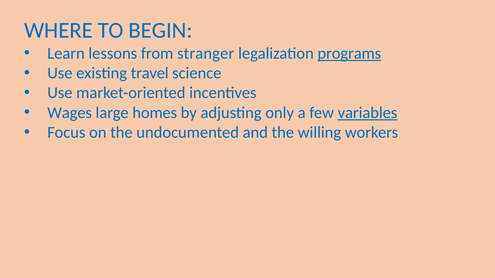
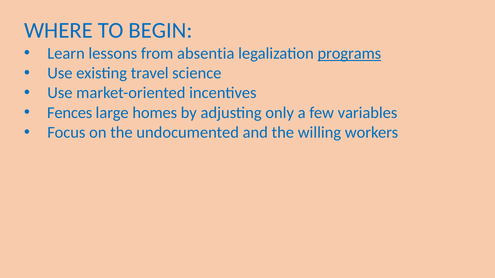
stranger: stranger -> absentia (206, 53)
Wages: Wages -> Fences (70, 113)
variables underline: present -> none (368, 113)
